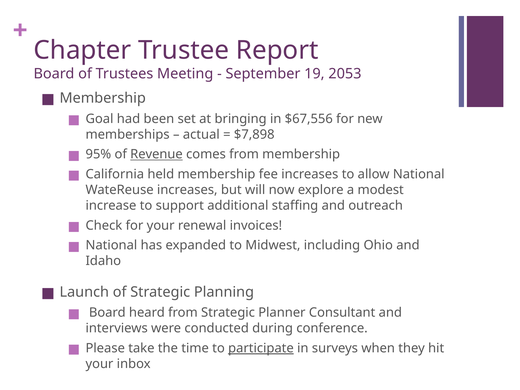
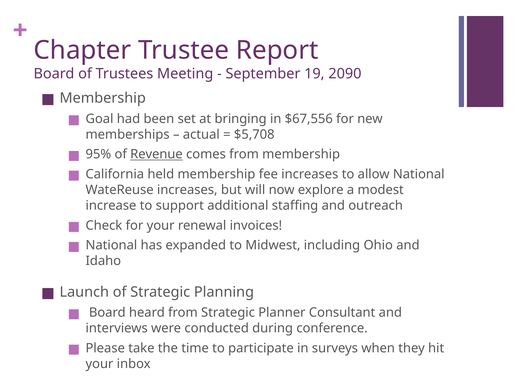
2053: 2053 -> 2090 (345, 74)
$7,898: $7,898 -> $5,708 (254, 134)
participate underline: present -> none (261, 348)
